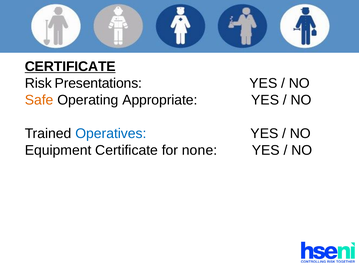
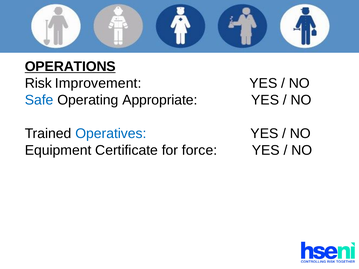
CERTIFICATE: CERTIFICATE -> OPERATIONS (70, 67)
Presentations: Presentations -> Improvement (98, 83)
Safe colour: orange -> blue (39, 100)
none: none -> force (200, 150)
